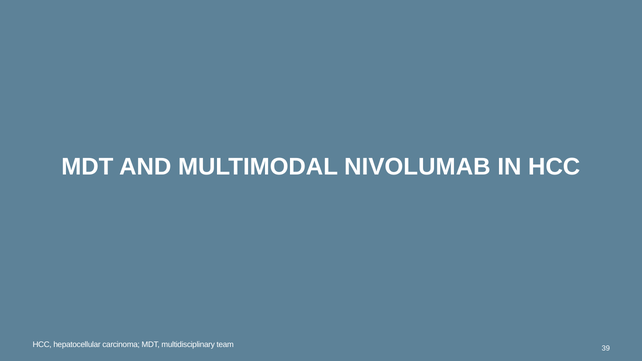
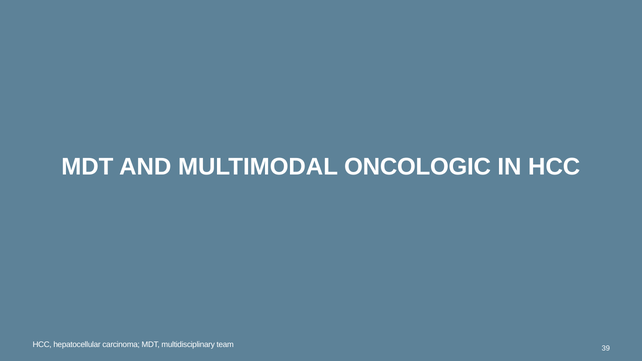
NIVOLUMAB: NIVOLUMAB -> ONCOLOGIC (418, 167)
